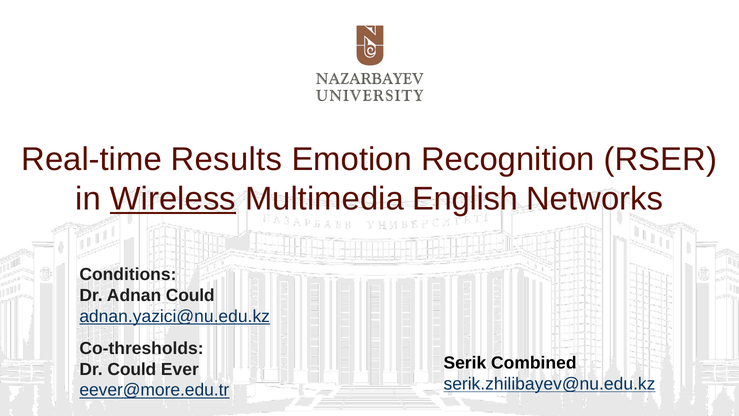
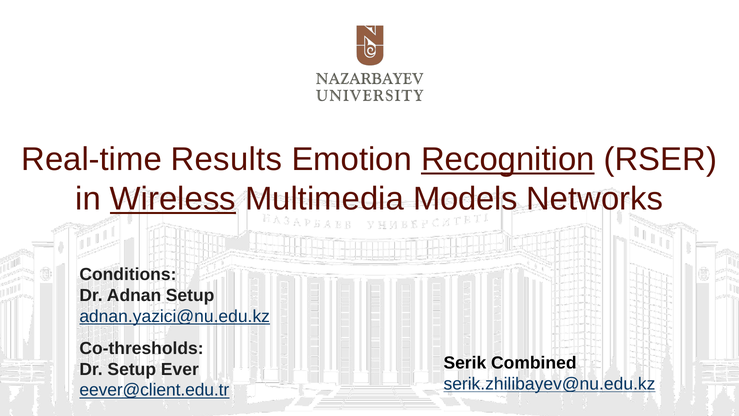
Recognition underline: none -> present (508, 159)
English: English -> Models (465, 199)
Adnan Could: Could -> Setup (190, 295)
Dr Could: Could -> Setup (132, 369)
eever@more.edu.tr: eever@more.edu.tr -> eever@client.edu.tr (154, 390)
